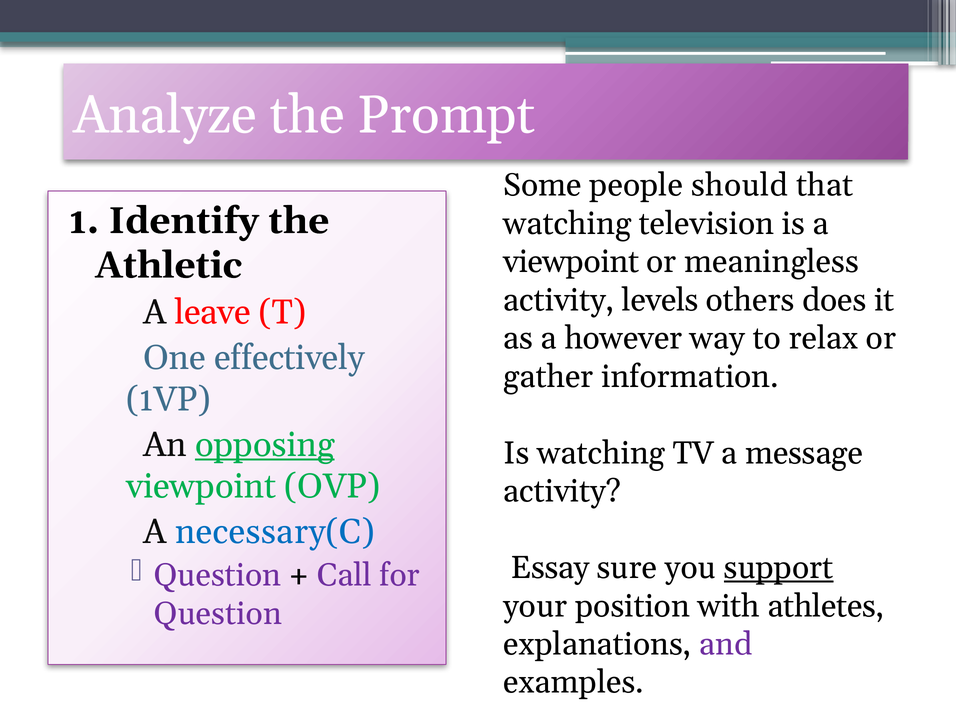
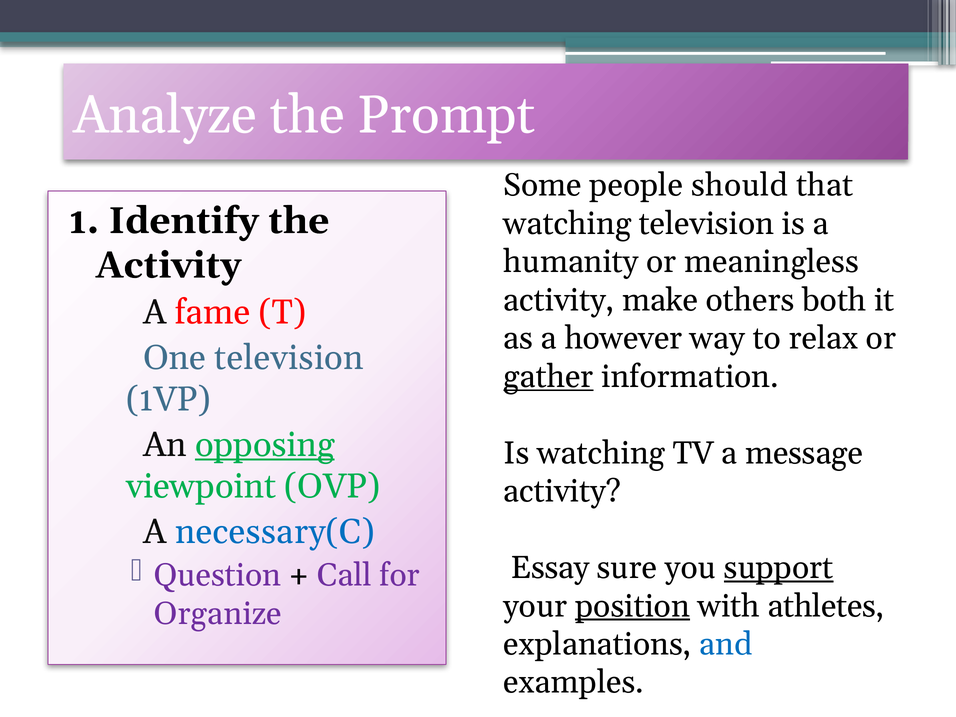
Athletic: Athletic -> Activity (168, 265)
viewpoint: viewpoint -> humanity (571, 262)
levels: levels -> make (660, 300)
does: does -> both (834, 300)
leave: leave -> fame (213, 312)
One effectively: effectively -> television (289, 358)
gather underline: none -> present (548, 377)
position underline: none -> present (633, 606)
Question: Question -> Organize (218, 614)
and colour: purple -> blue (726, 644)
